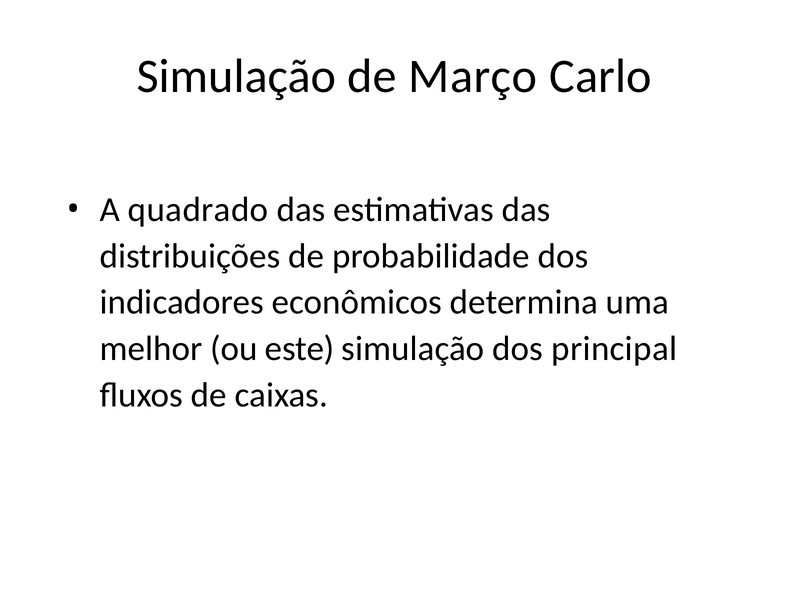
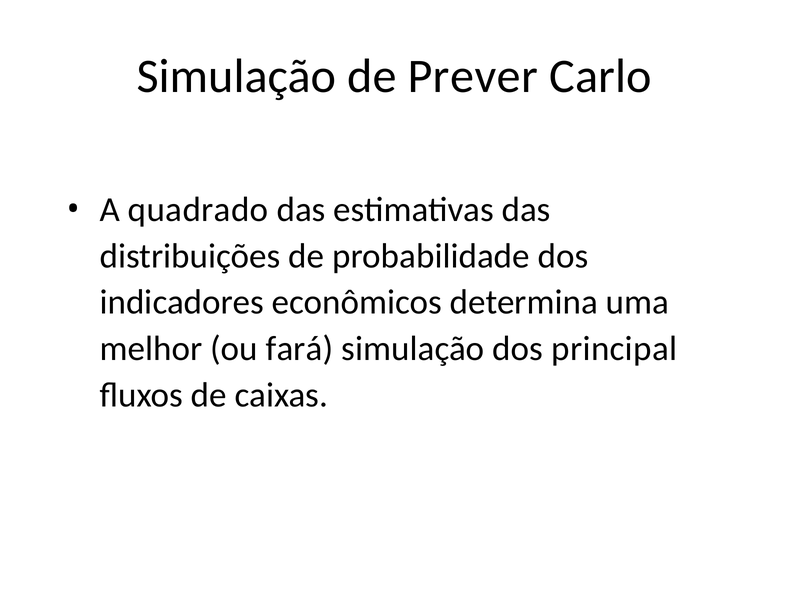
Março: Março -> Prever (473, 76)
este: este -> fará (300, 348)
